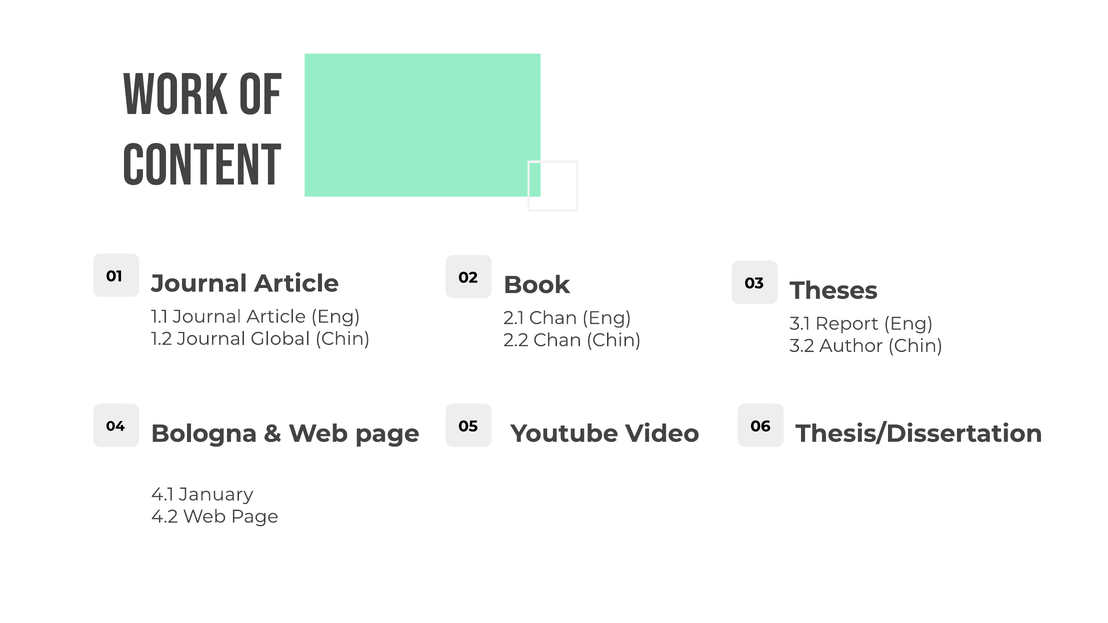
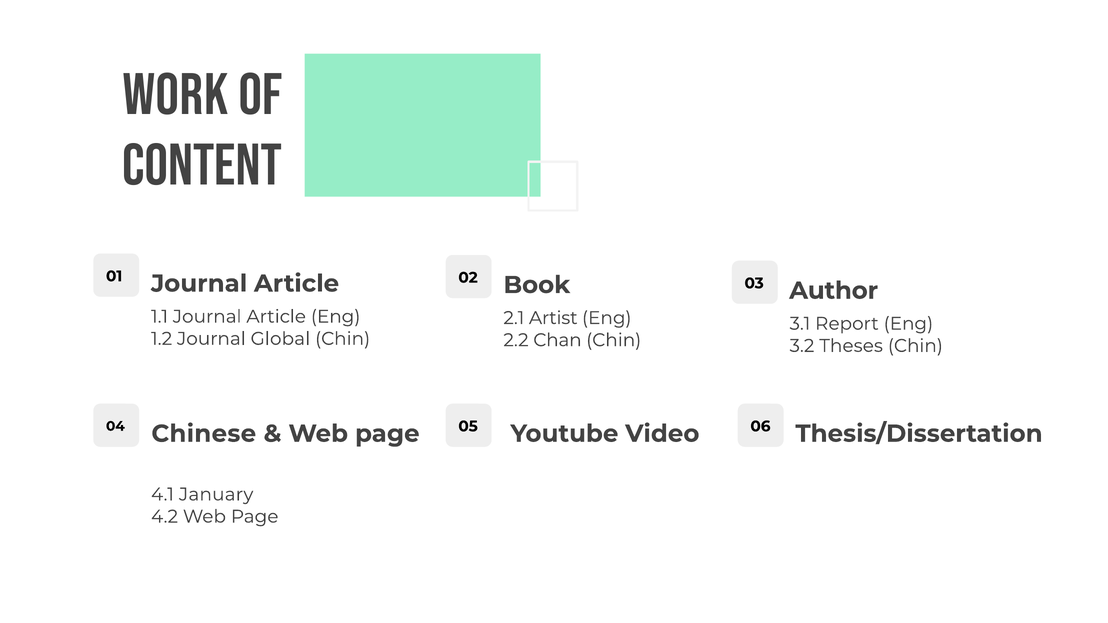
Theses: Theses -> Author (834, 291)
2.1 Chan: Chan -> Artist (553, 318)
Author: Author -> Theses (851, 346)
Bologna: Bologna -> Chinese (204, 434)
